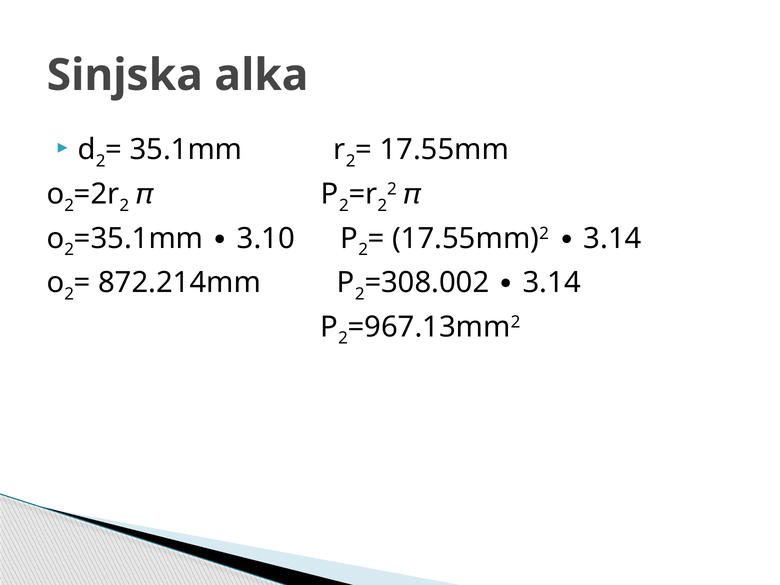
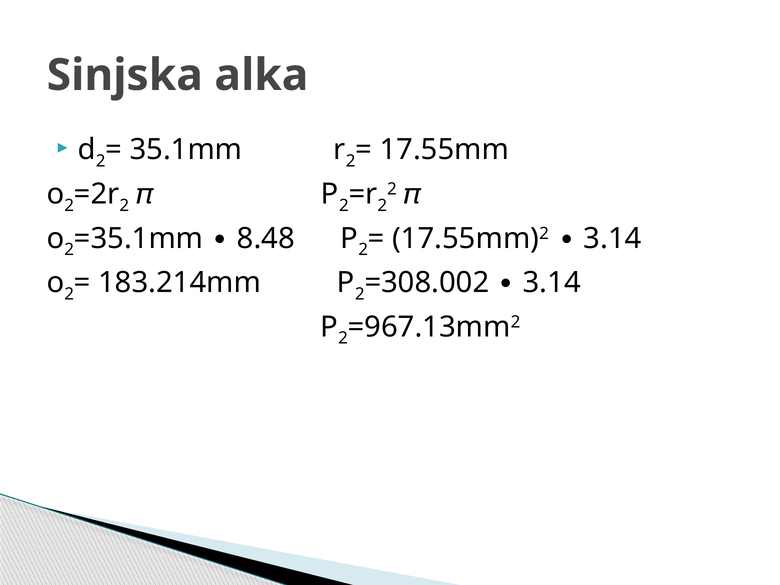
3.10: 3.10 -> 8.48 (266, 238)
872.214mm: 872.214mm -> 183.214mm (180, 283)
